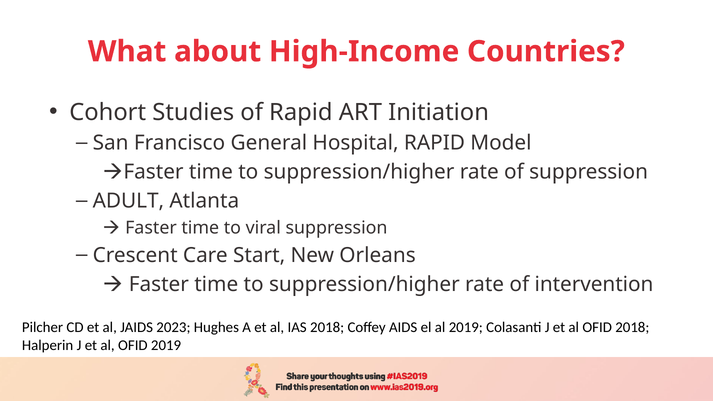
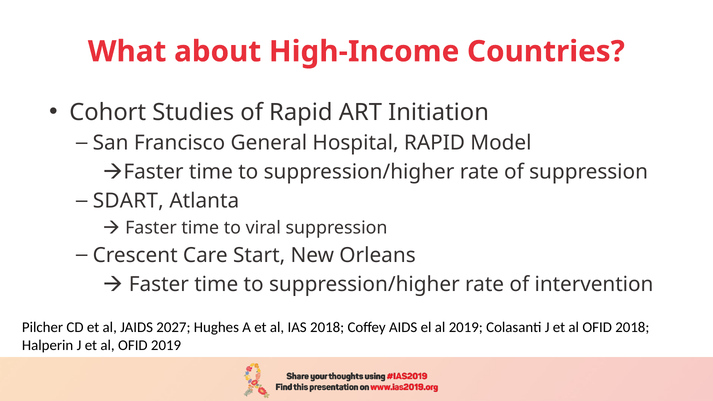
ADULT: ADULT -> SDART (128, 201)
2023: 2023 -> 2027 (173, 328)
